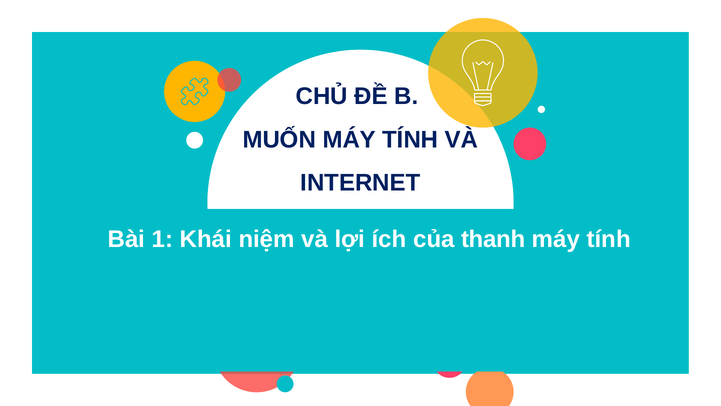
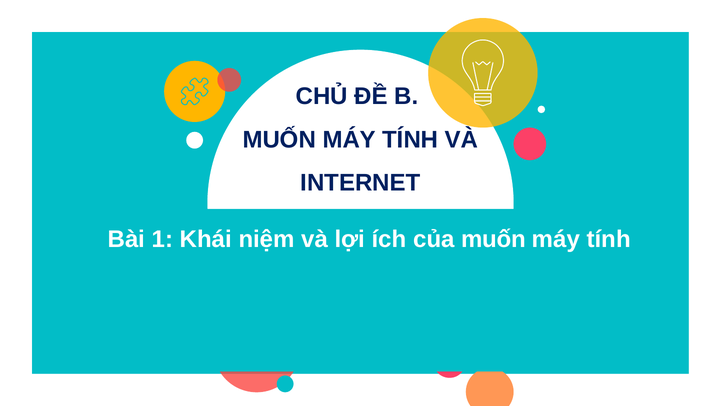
của thanh: thanh -> muốn (493, 239)
